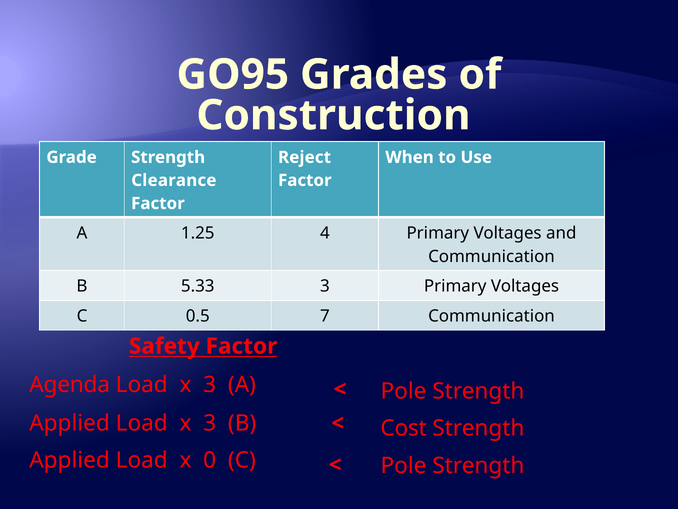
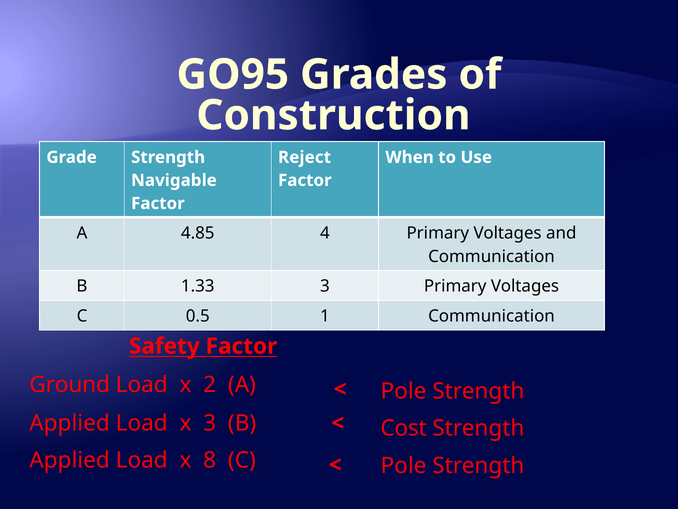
Clearance: Clearance -> Navigable (174, 180)
1.25: 1.25 -> 4.85 (198, 233)
5.33: 5.33 -> 1.33 (198, 286)
7: 7 -> 1 (325, 316)
Agenda: Agenda -> Ground (70, 384)
3: 3 -> 2 (210, 384)
0: 0 -> 8 (210, 460)
